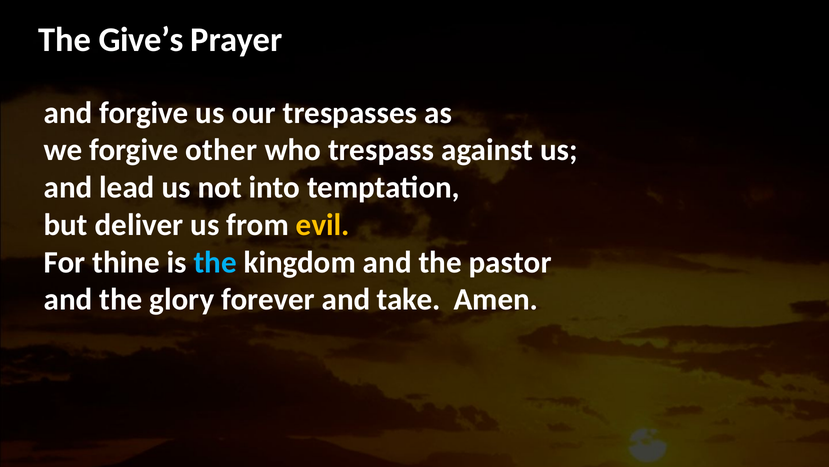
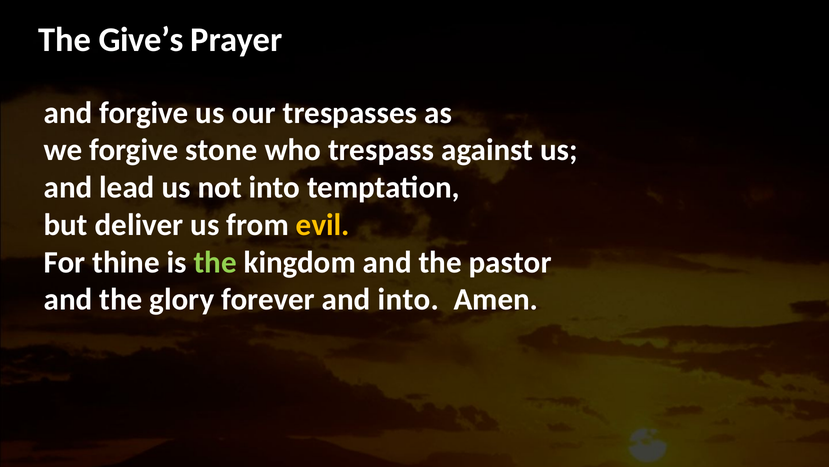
other: other -> stone (221, 150)
the colour: light blue -> light green (215, 262)
and take: take -> into (408, 299)
